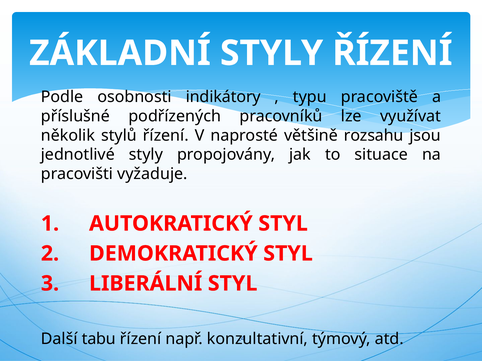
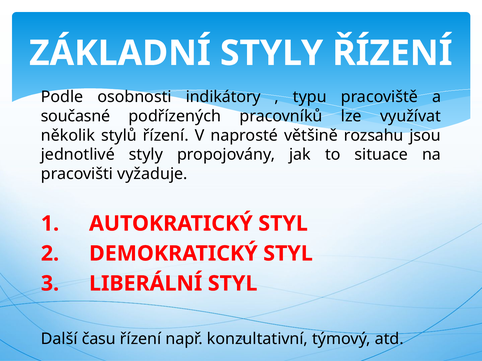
příslušné: příslušné -> současné (76, 116)
tabu: tabu -> času (99, 339)
